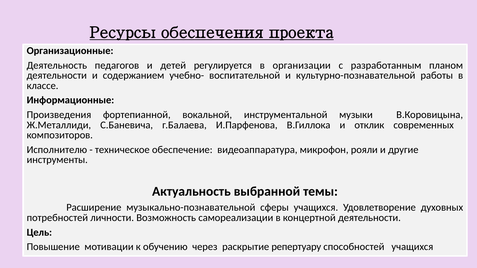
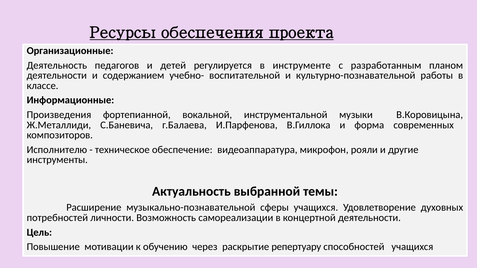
организации: организации -> инструменте (302, 65)
отклик: отклик -> форма (369, 125)
